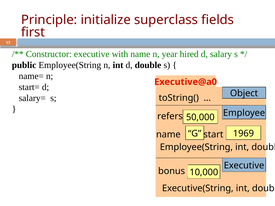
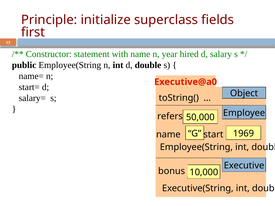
Constructor executive: executive -> statement (92, 54)
